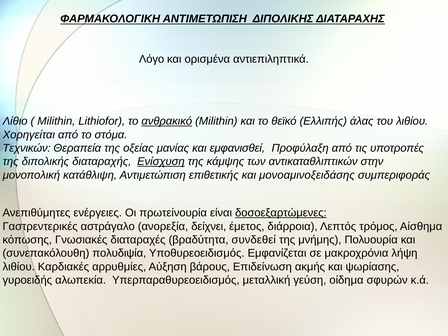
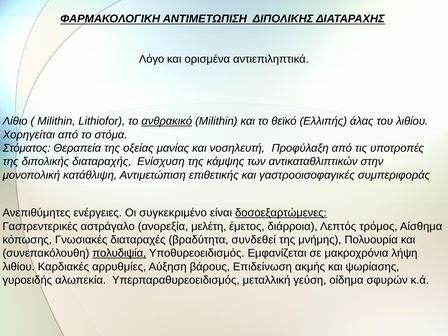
Τεχνικών: Τεχνικών -> Στόματος (27, 148)
εμφανισθεί: εμφανισθεί -> νοσηλευτή (237, 148)
Ενίσχυση underline: present -> none (161, 162)
μονοαμινοξειδάσης: μονοαμινοξειδάσης -> γαστροοισοφαγικές (307, 175)
πρωτείνουρία: πρωτείνουρία -> συγκεκριμένο (173, 213)
δείχνει: δείχνει -> μελέτη (209, 226)
πολυδιψία underline: none -> present (119, 253)
